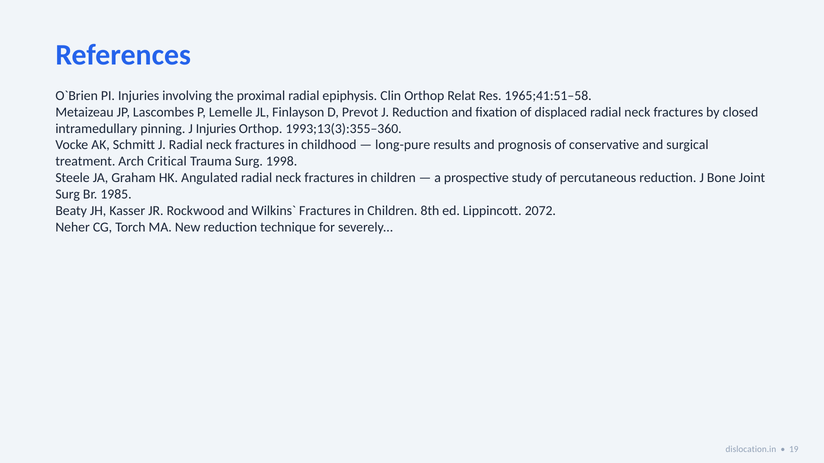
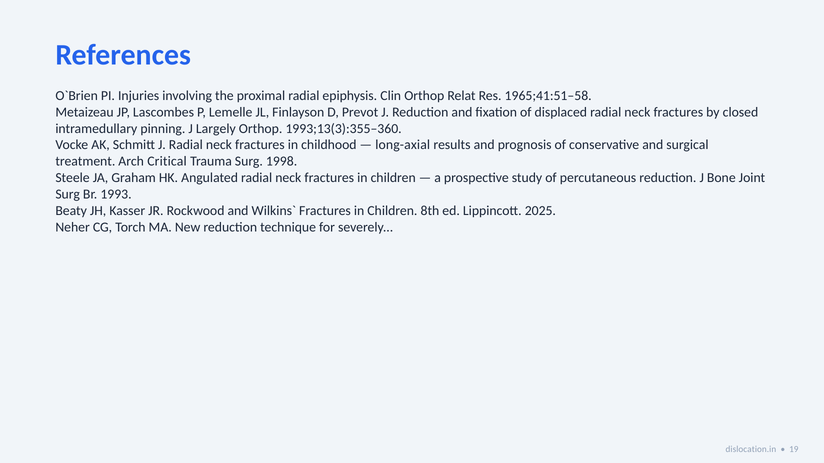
J Injuries: Injuries -> Largely (216, 129)
long-pure: long-pure -> long-axial (403, 145)
1985: 1985 -> 1993 (116, 195)
2072: 2072 -> 2025 (540, 211)
